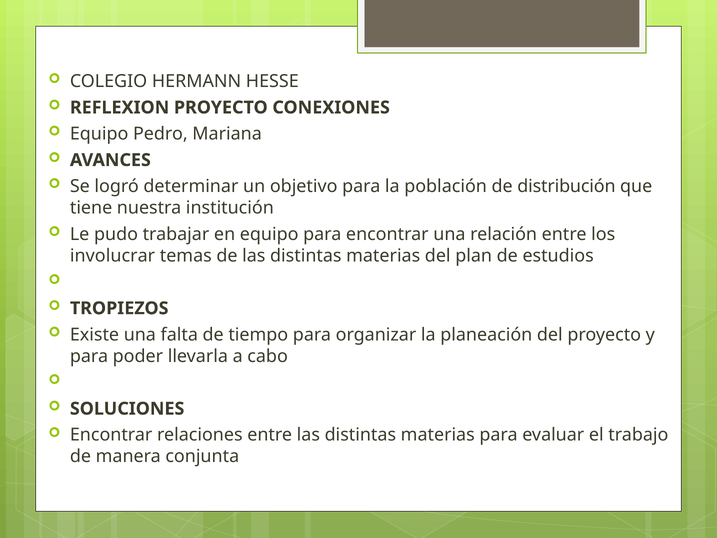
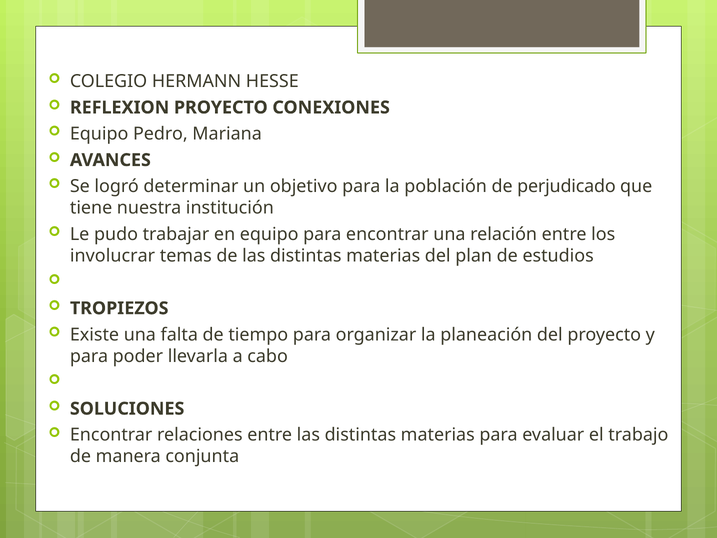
distribución: distribución -> perjudicado (566, 186)
